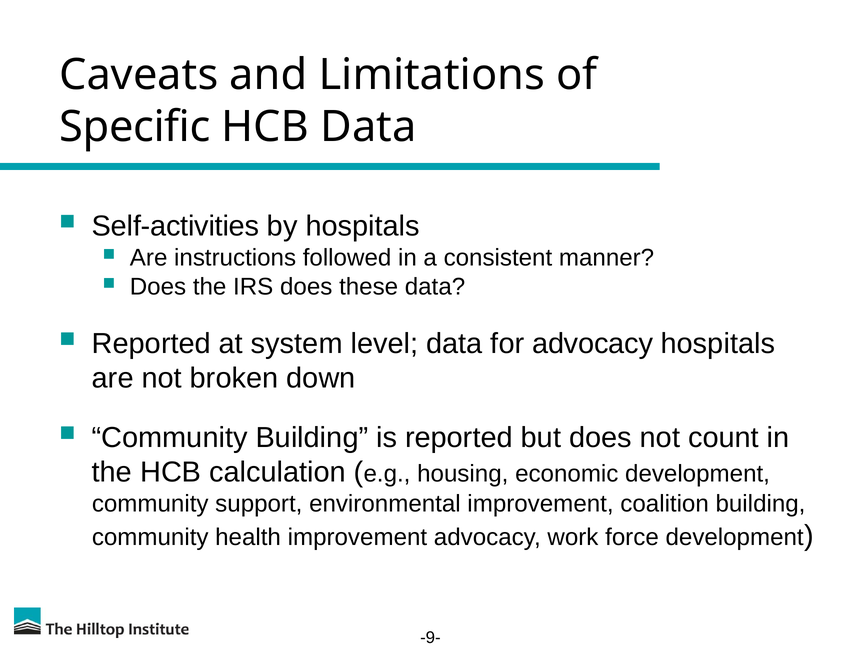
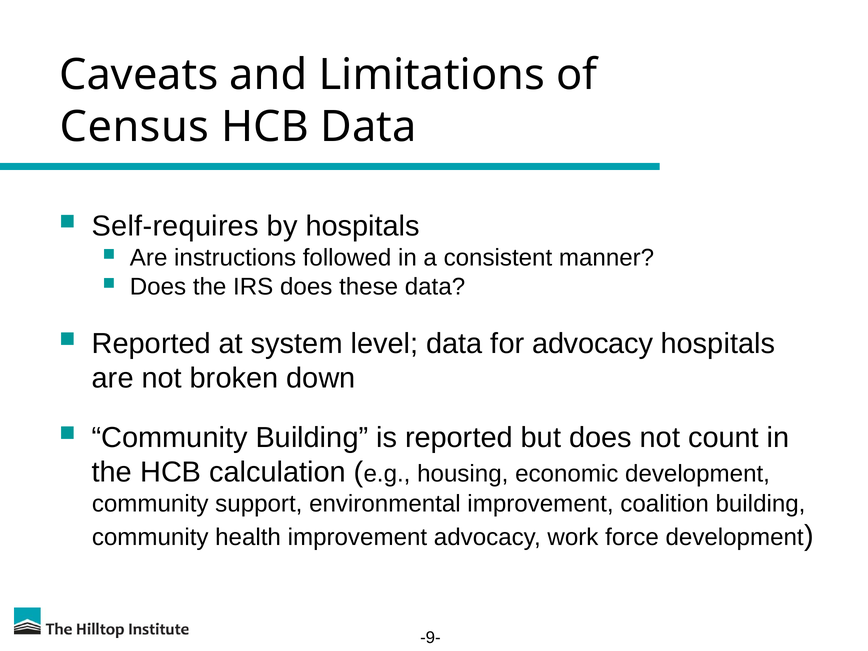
Specific: Specific -> Census (134, 127)
Self-activities: Self-activities -> Self-requires (175, 226)
